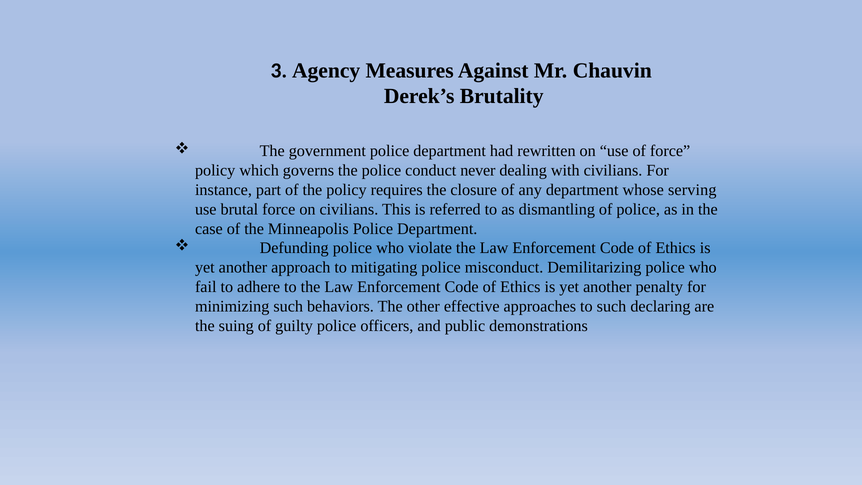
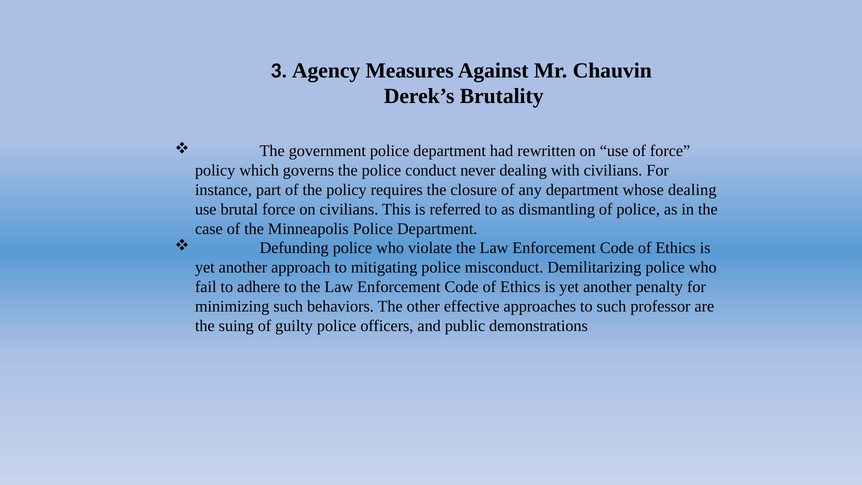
whose serving: serving -> dealing (692, 190)
declaring: declaring -> professor (660, 306)
